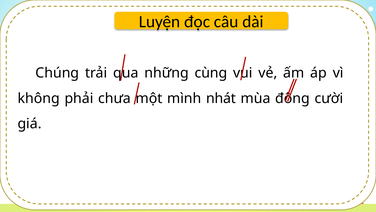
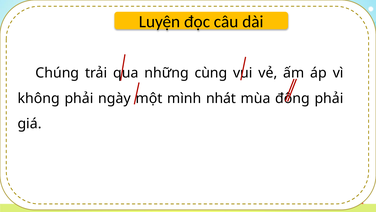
chưa: chưa -> ngày (114, 98)
cười: cười -> phải (329, 98)
